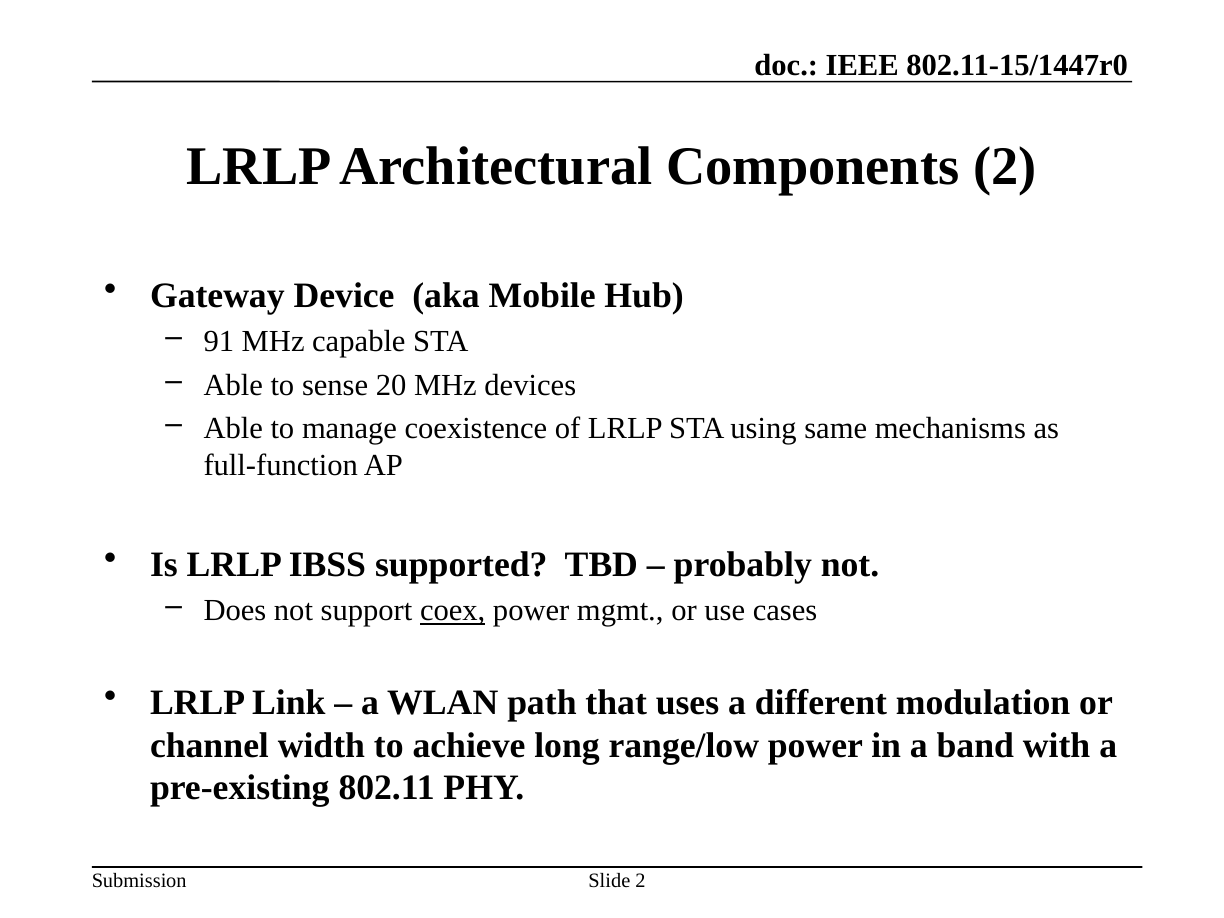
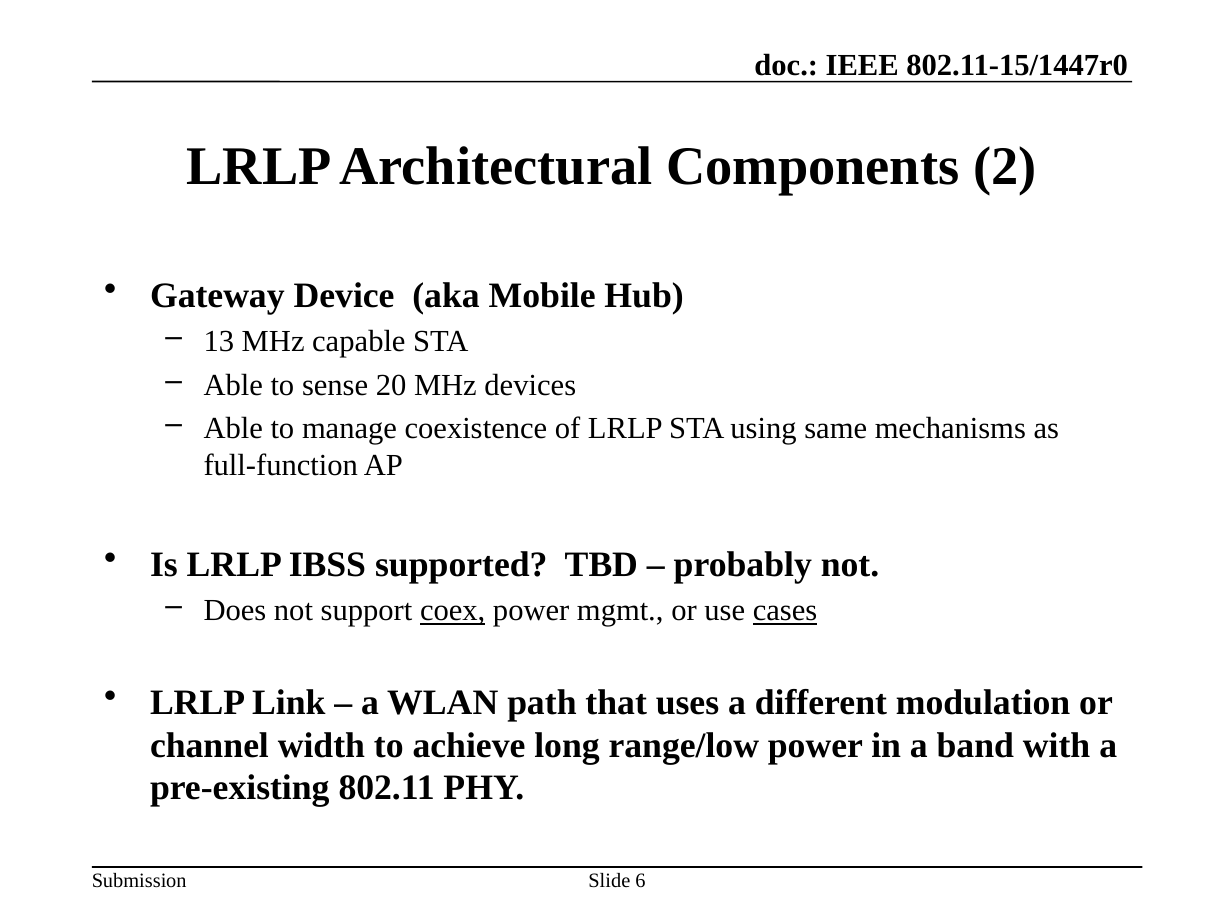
91: 91 -> 13 (219, 341)
cases underline: none -> present (785, 611)
Slide 2: 2 -> 6 (641, 880)
